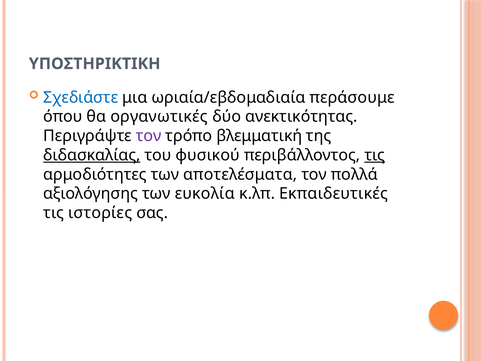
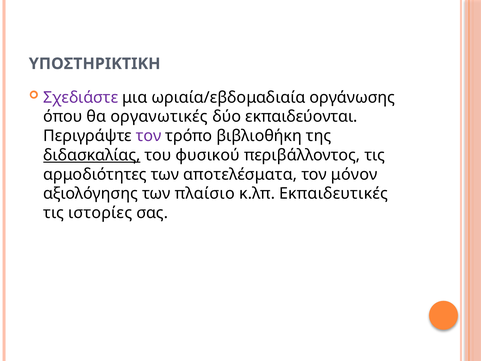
Σχεδιάστε colour: blue -> purple (81, 97)
περάσουμε: περάσουμε -> οργάνωσης (352, 97)
ανεκτικότητας: ανεκτικότητας -> εκπαιδεύονται (301, 117)
βλεμματική: βλεμματική -> βιβλιοθήκη (259, 136)
τις underline: present -> none (375, 155)
πολλά: πολλά -> μόνον (354, 174)
ευκολία: ευκολία -> πλαίσιο (205, 194)
